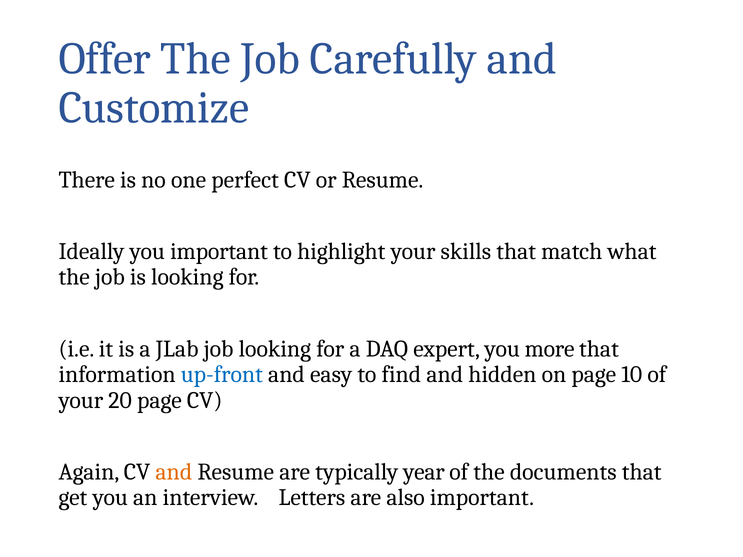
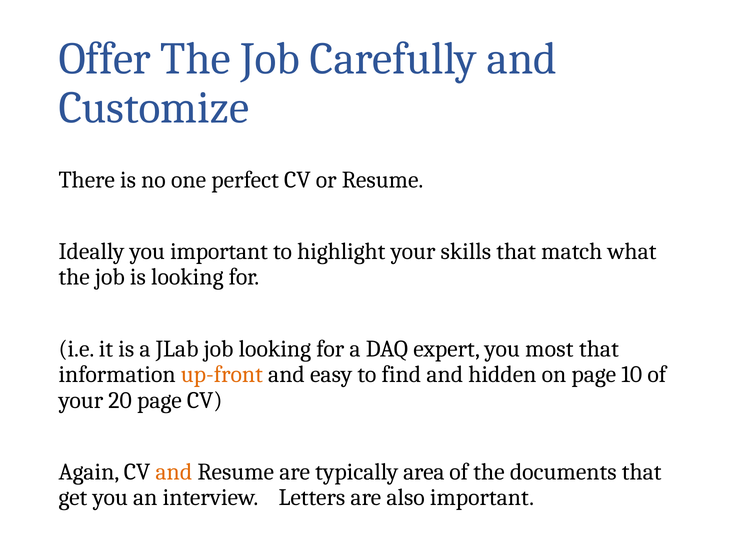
more: more -> most (549, 349)
up-front colour: blue -> orange (222, 375)
year: year -> area (424, 472)
